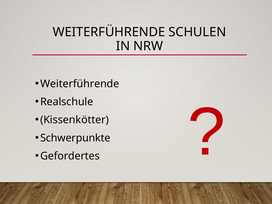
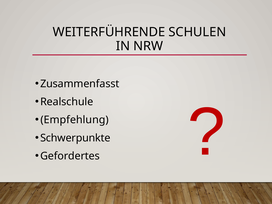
Weiterführende: Weiterführende -> Zusammenfasst (80, 84)
Kissenkötter: Kissenkötter -> Empfehlung (75, 120)
